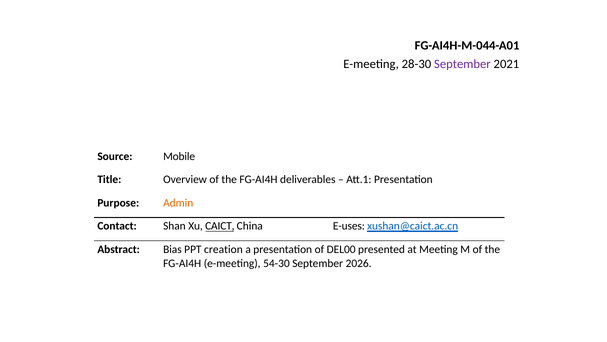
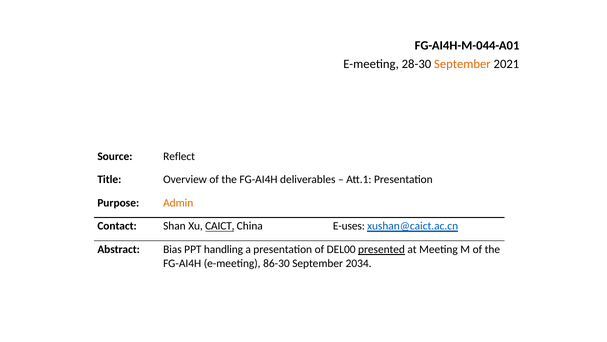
September colour: purple -> orange (462, 64)
Mobile: Mobile -> Reflect (179, 156)
creation: creation -> handling (224, 249)
presented underline: none -> present (382, 249)
54-30: 54-30 -> 86-30 (276, 263)
2026: 2026 -> 2034 (359, 263)
